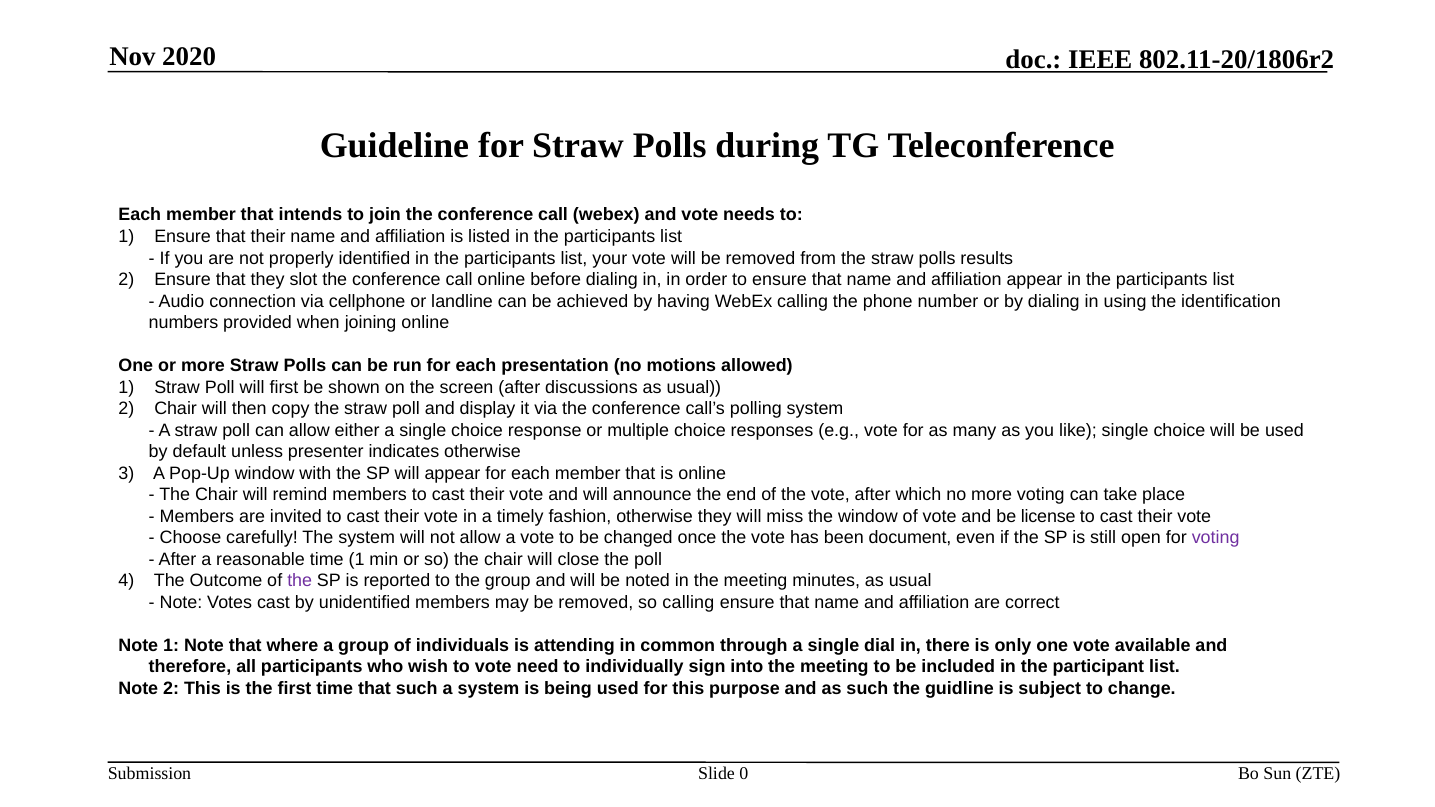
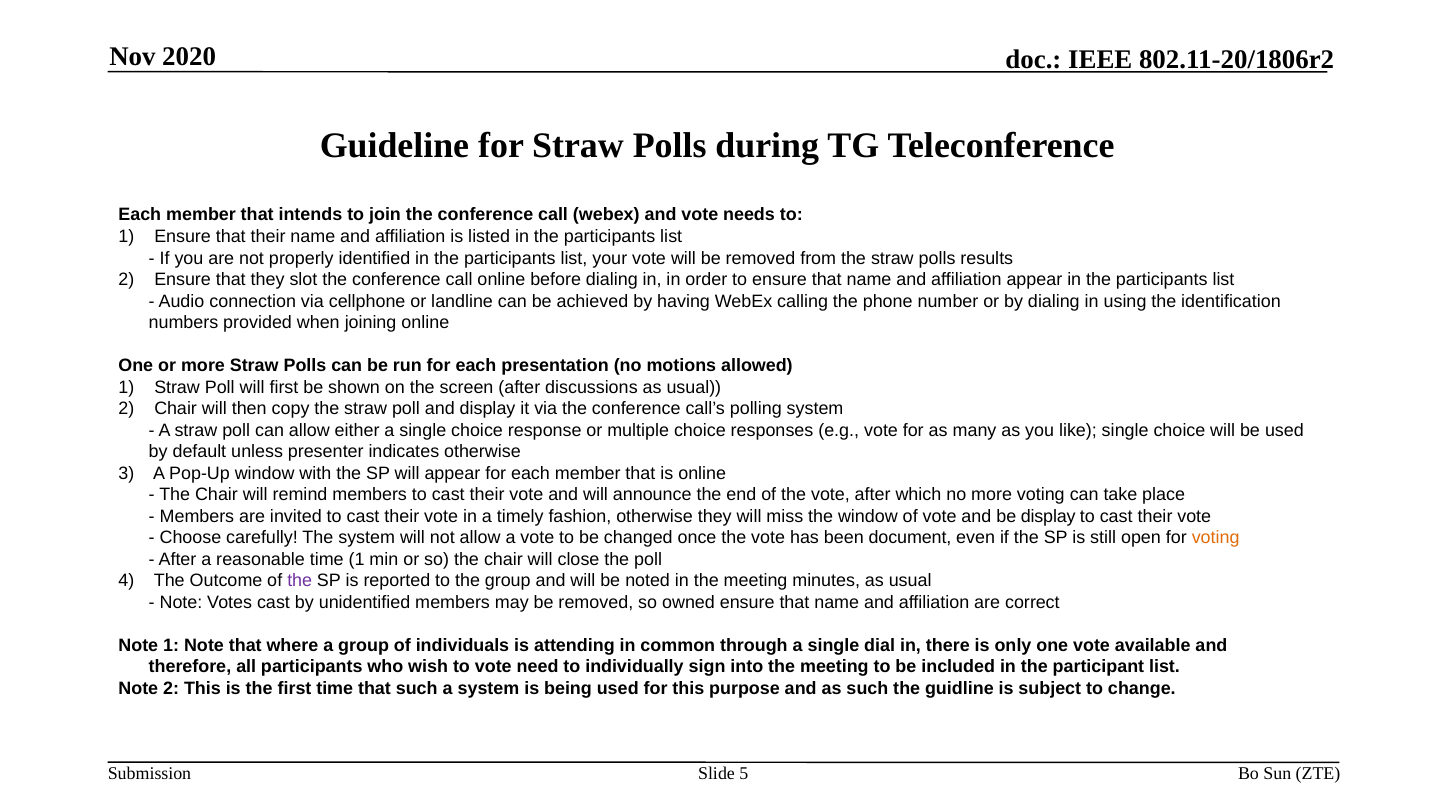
be license: license -> display (1048, 516)
voting colour: purple -> orange (1216, 538)
so calling: calling -> owned (689, 603)
0: 0 -> 5 (744, 774)
